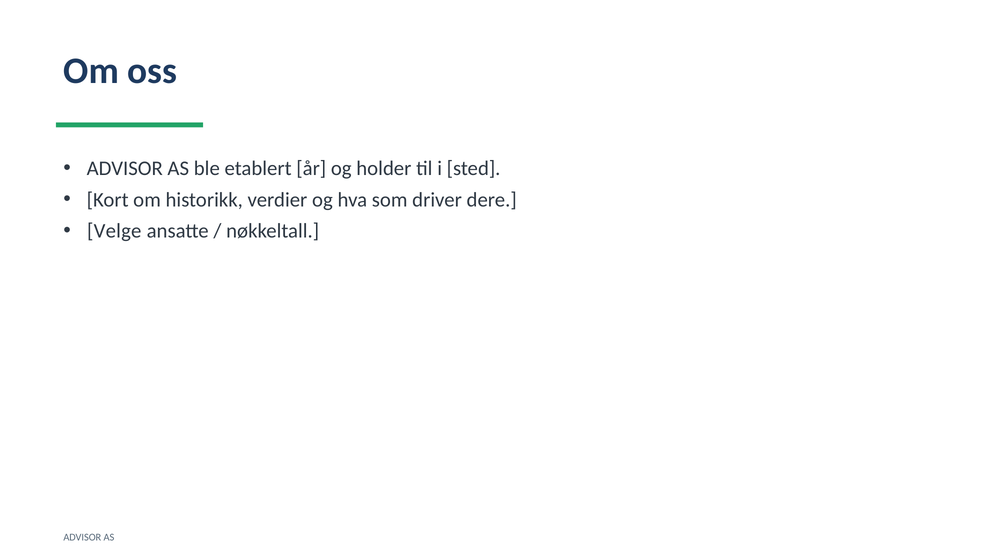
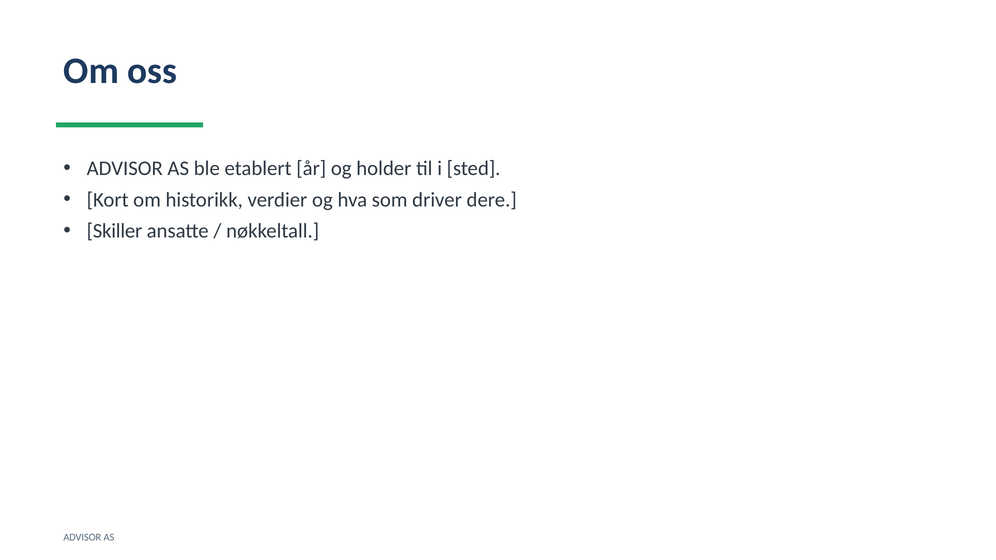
Velge: Velge -> Skiller (114, 231)
